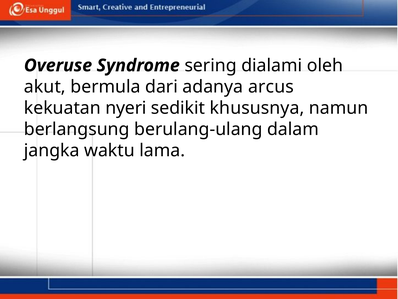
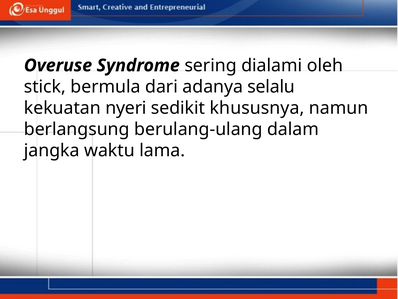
akut: akut -> stick (45, 87)
arcus: arcus -> selalu (271, 87)
